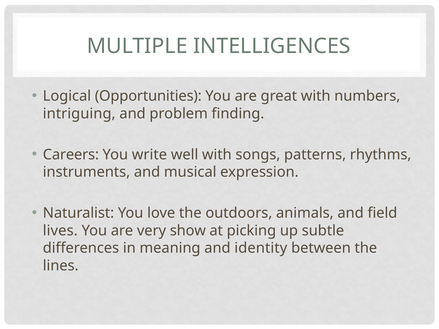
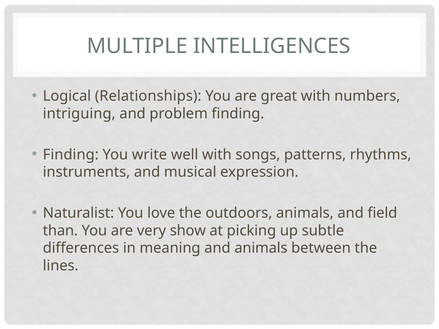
Opportunities: Opportunities -> Relationships (148, 96)
Careers: Careers -> Finding (71, 155)
lives: lives -> than (60, 231)
and identity: identity -> animals (261, 248)
